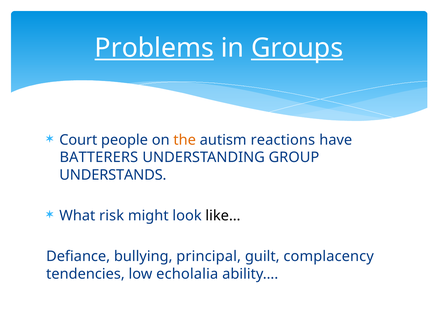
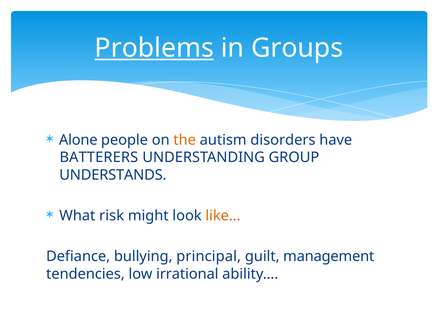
Groups underline: present -> none (297, 48)
Court: Court -> Alone (78, 140)
reactions: reactions -> disorders (283, 140)
like… colour: black -> orange (223, 216)
complacency: complacency -> management (329, 257)
echolalia: echolalia -> irrational (187, 274)
